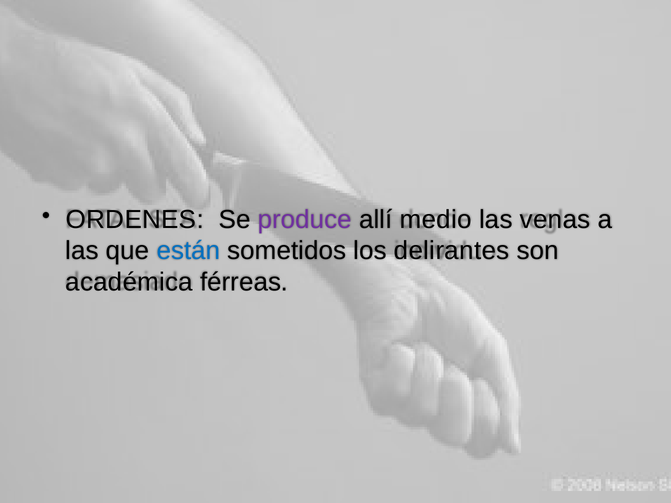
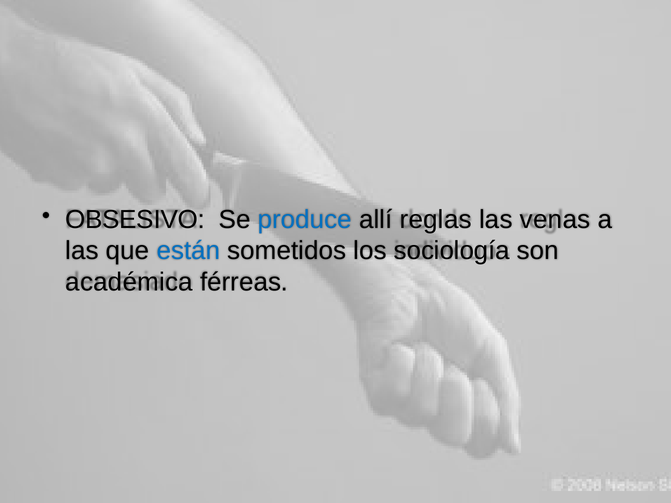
ORDENES: ORDENES -> OBSESIVO (135, 220)
produce colour: purple -> blue (305, 220)
medio: medio -> reglas (436, 220)
delirantes: delirantes -> sociología (452, 251)
